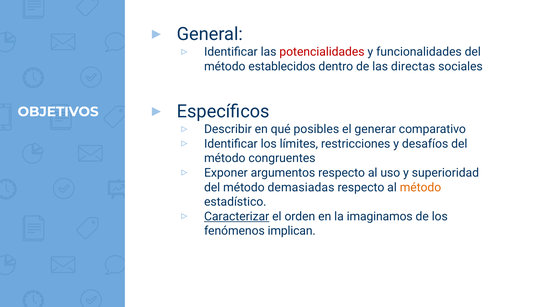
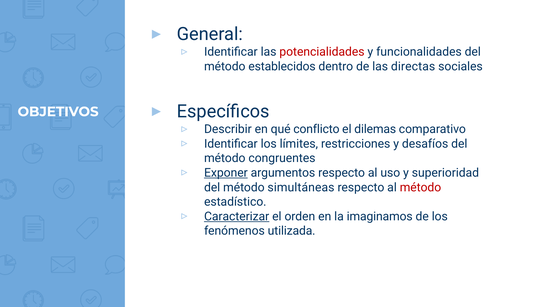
posibles: posibles -> conflicto (316, 129)
generar: generar -> dilemas (375, 129)
Exponer underline: none -> present (226, 173)
demasiadas: demasiadas -> simultáneas (301, 187)
método colour: orange -> red (420, 187)
implican: implican -> utilizada (292, 231)
